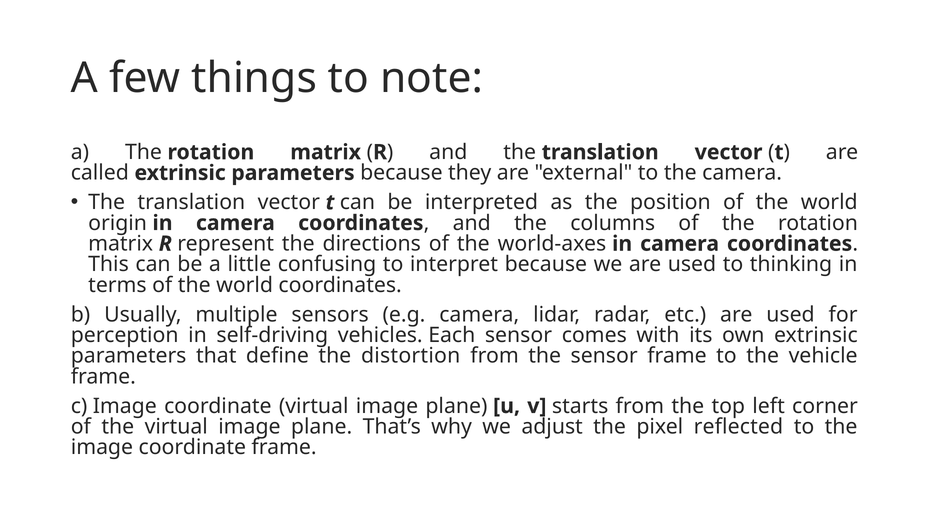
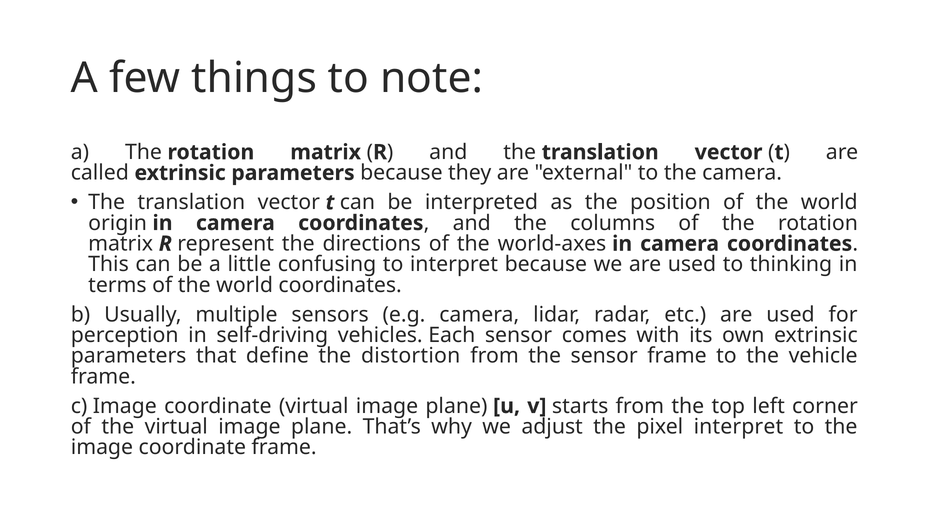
pixel reflected: reflected -> interpret (738, 426)
